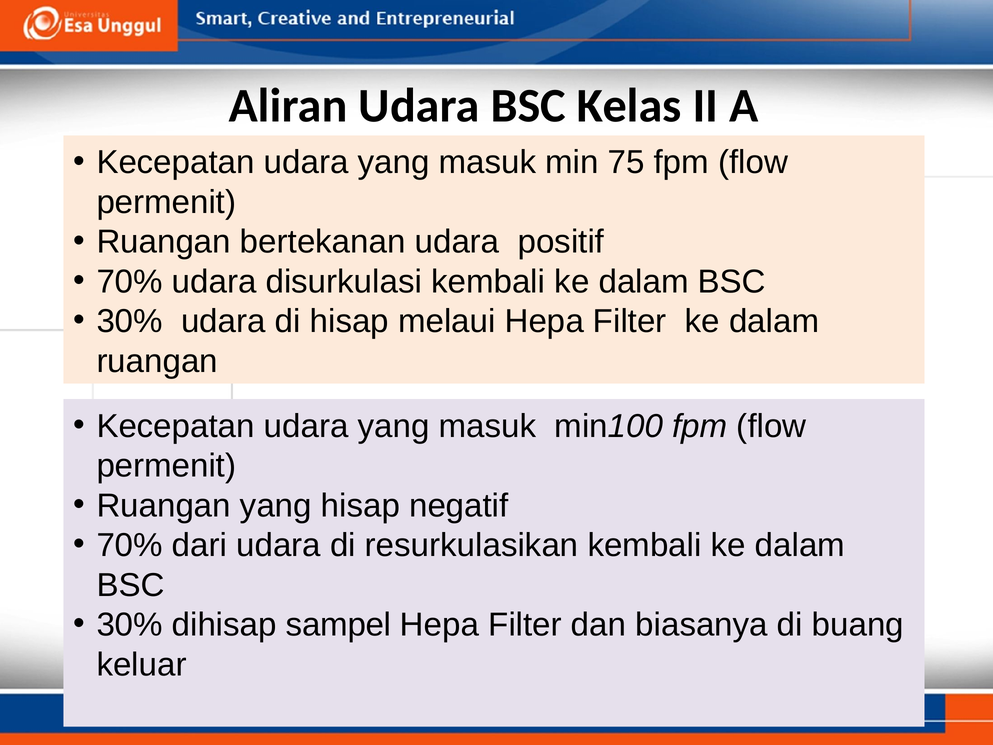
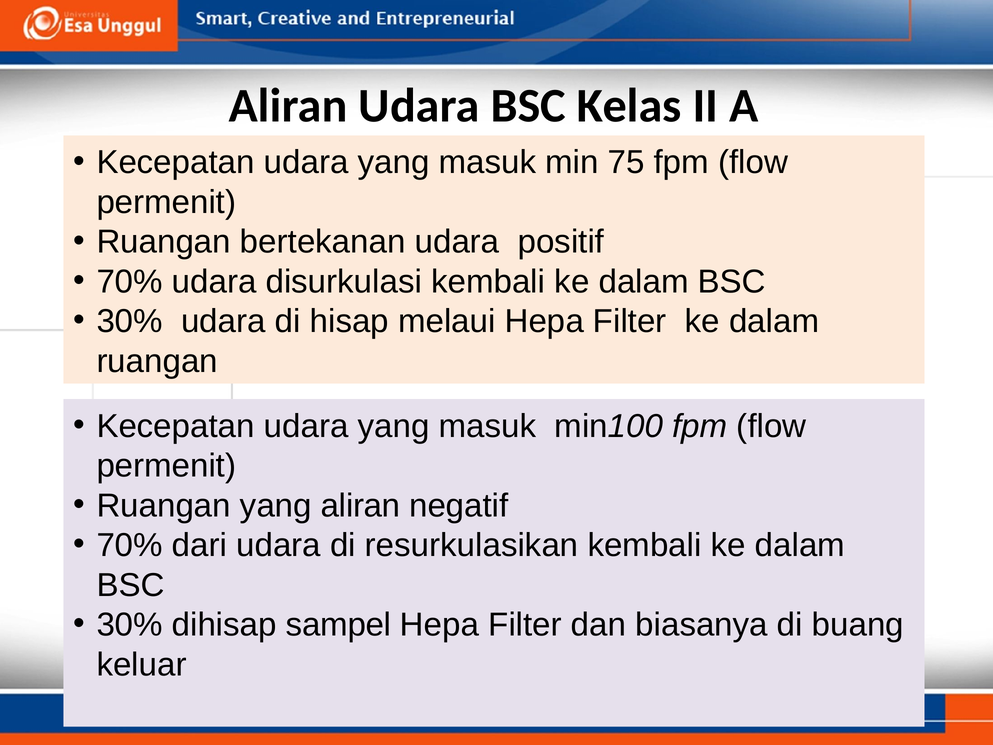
yang hisap: hisap -> aliran (361, 505)
